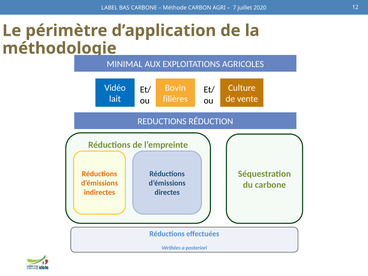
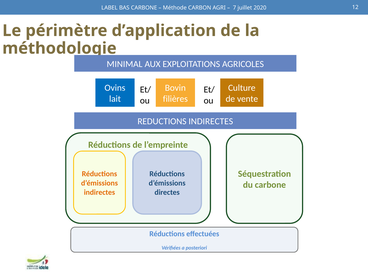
Vidéo: Vidéo -> Ovins (115, 88)
REDUCTIONS RÉDUCTION: RÉDUCTION -> INDIRECTES (211, 121)
